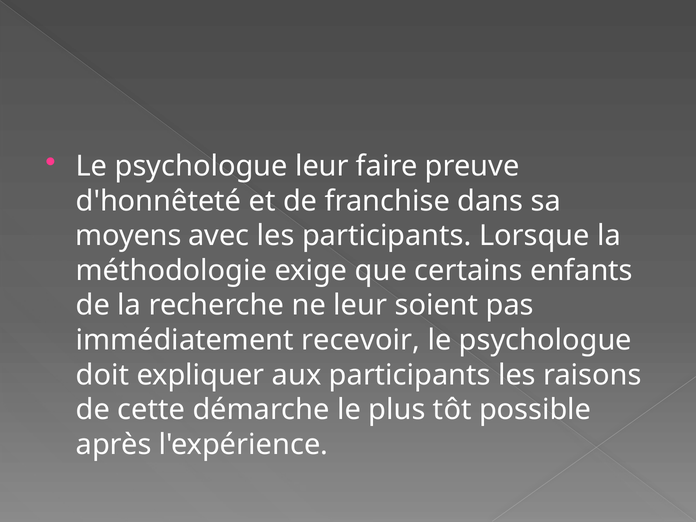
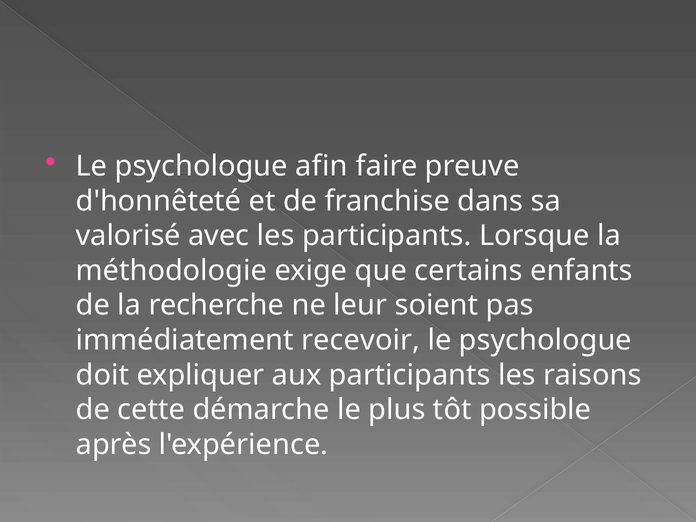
psychologue leur: leur -> afin (322, 166)
moyens: moyens -> valorisé (128, 236)
